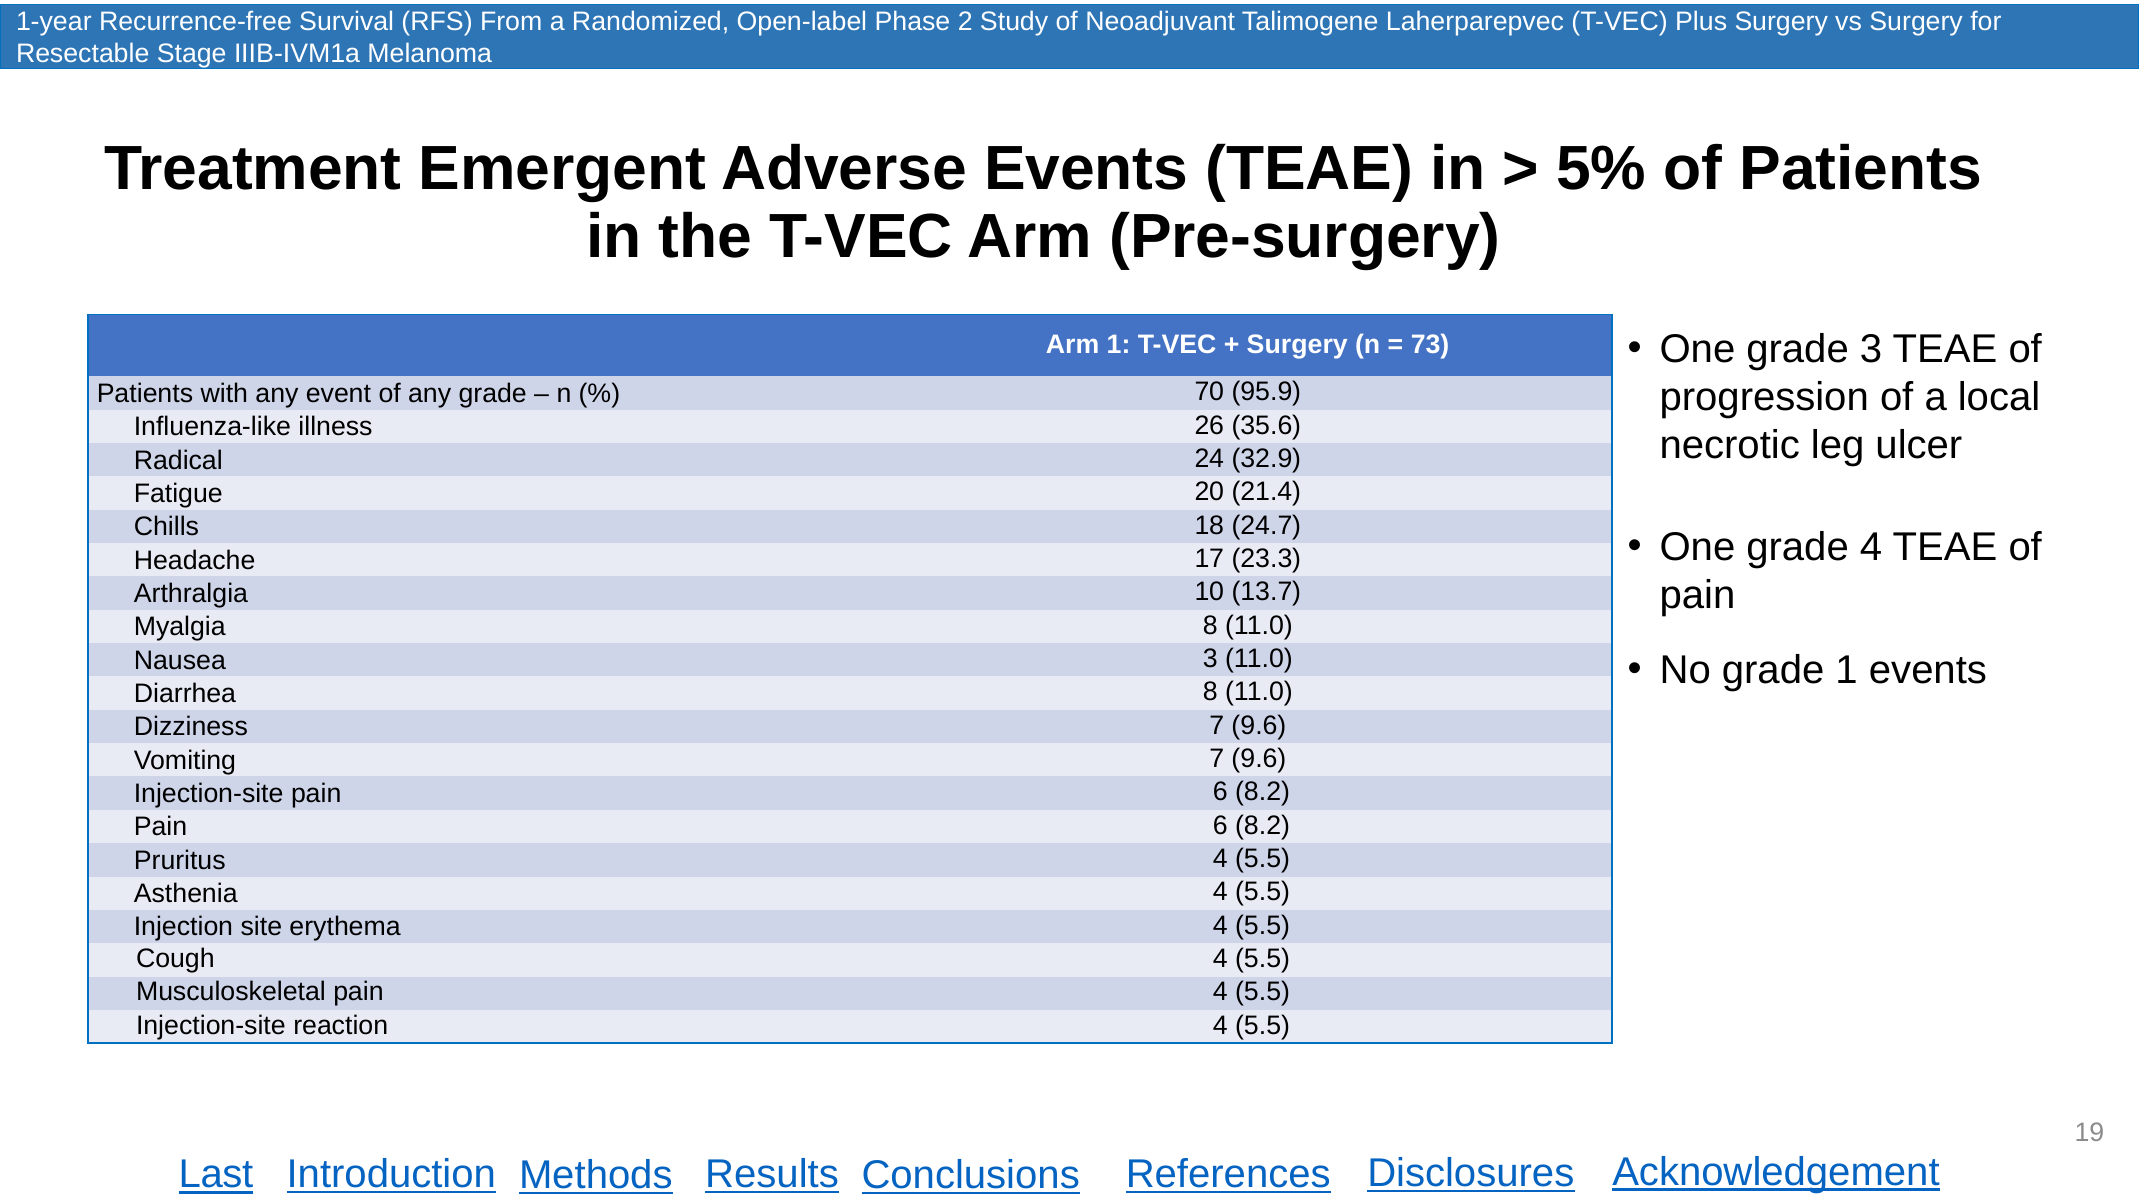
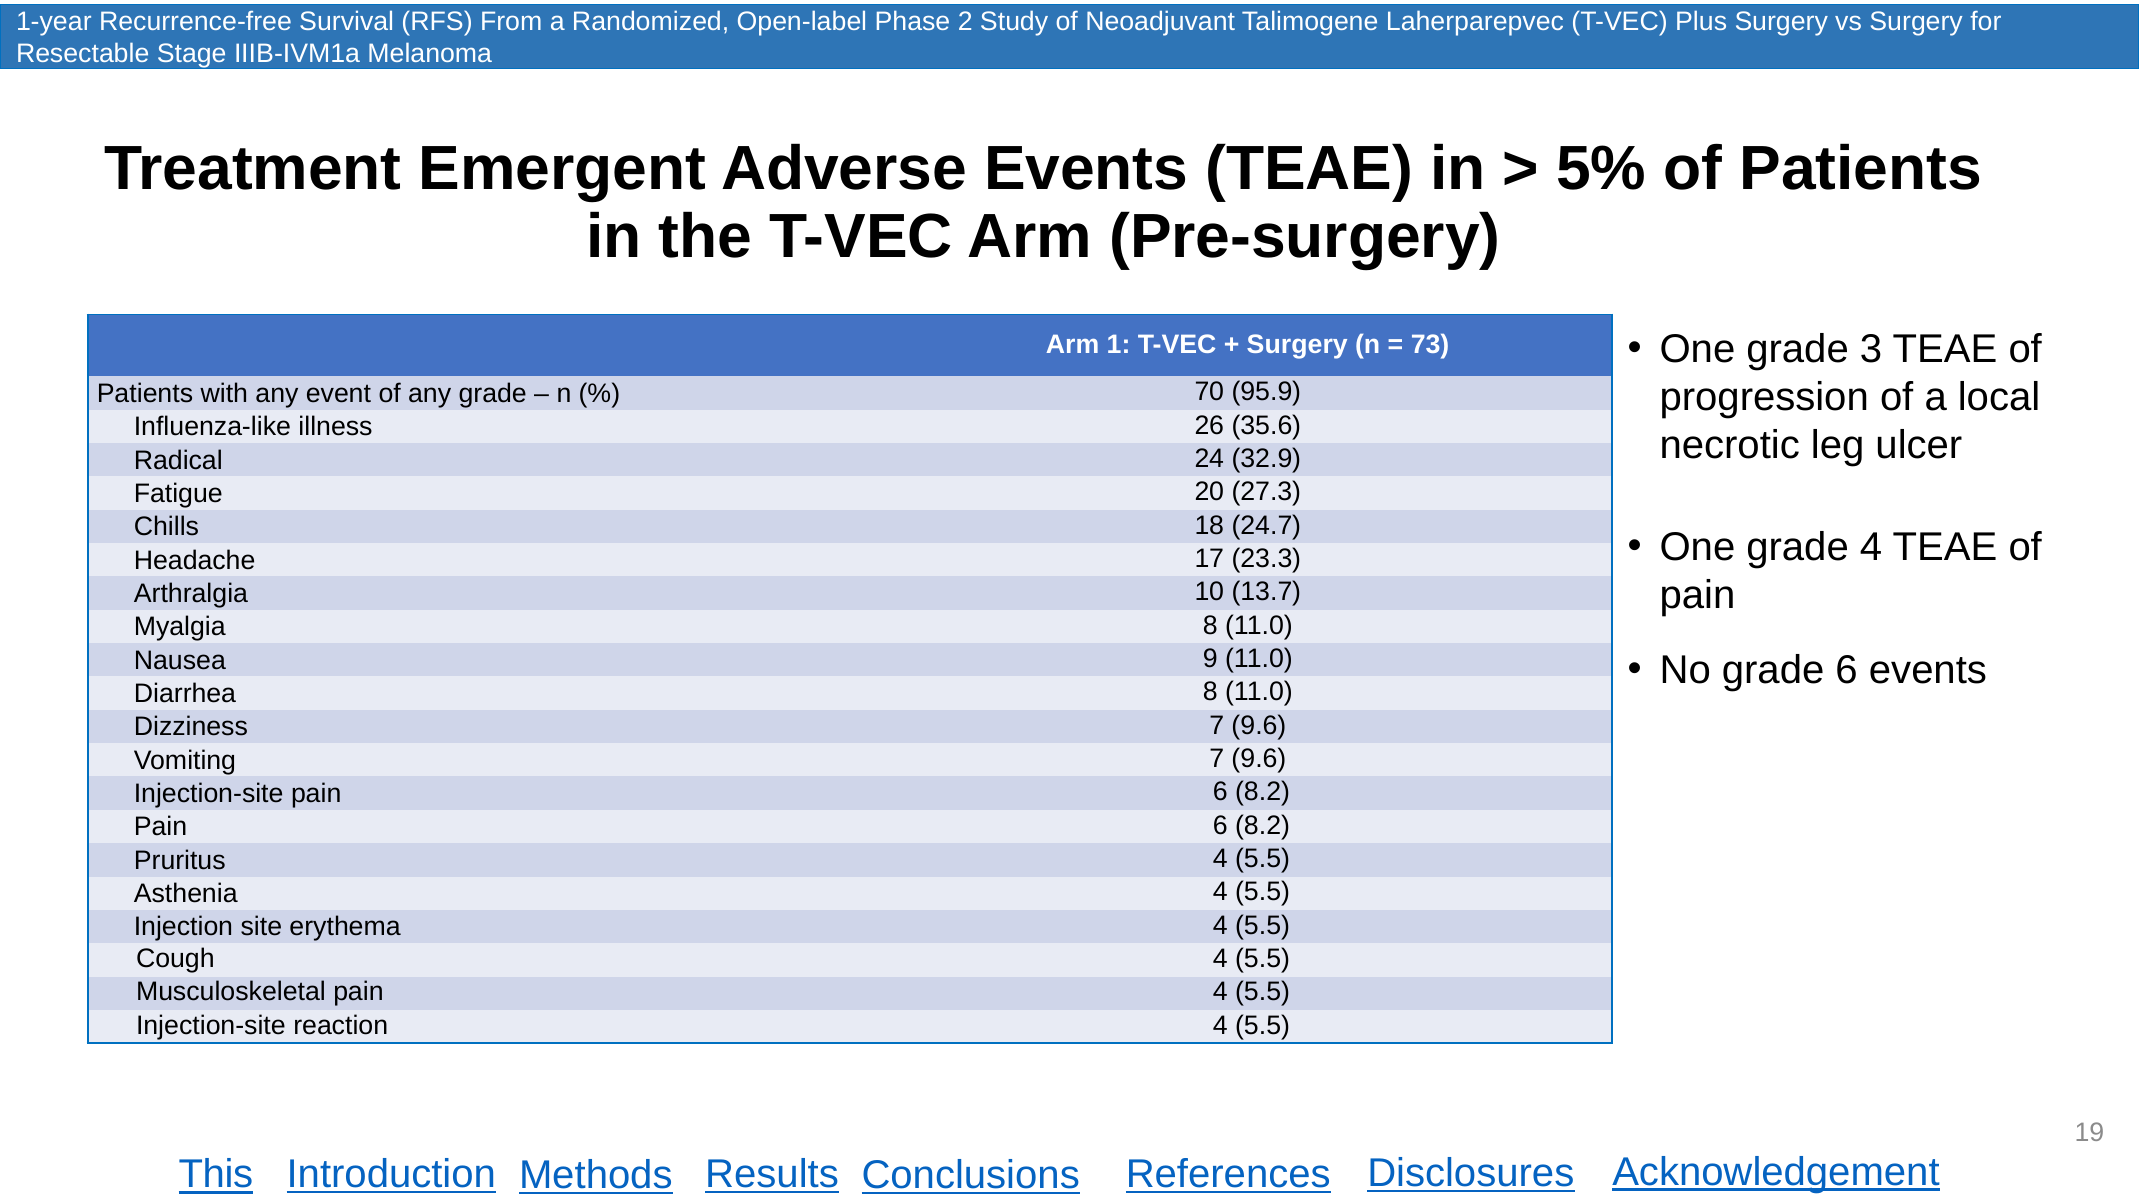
21.4: 21.4 -> 27.3 (1266, 492)
Nausea 3: 3 -> 9 (1210, 659)
grade 1: 1 -> 6 (1847, 670)
Last: Last -> This (216, 1175)
